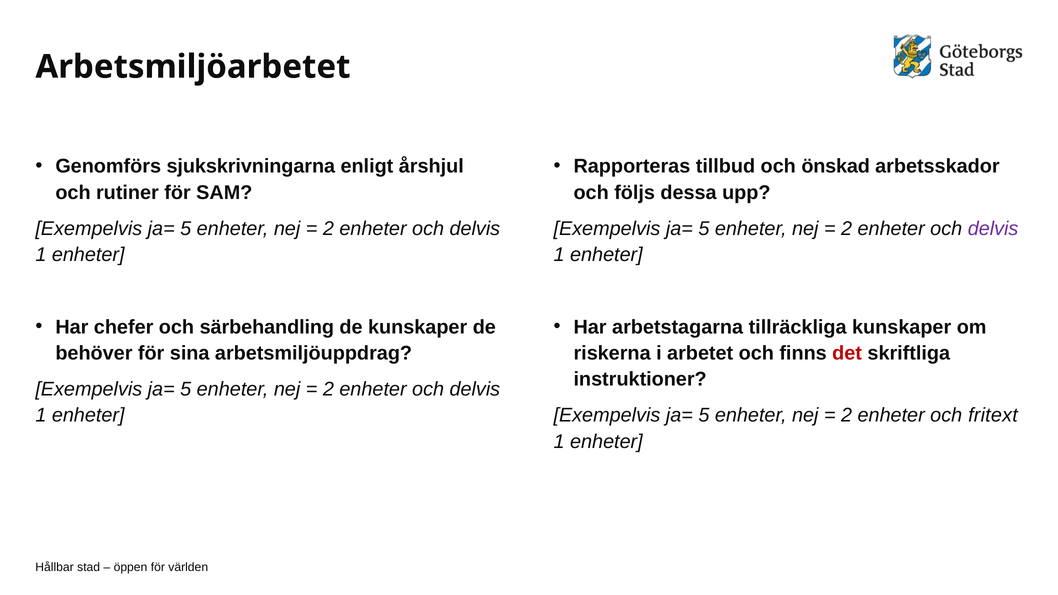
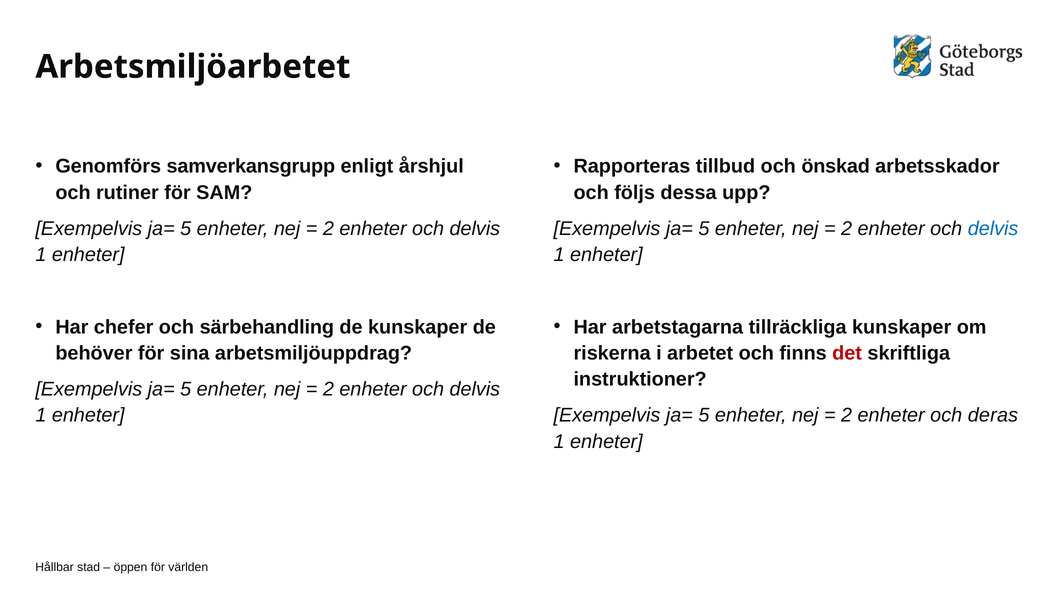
sjukskrivningarna: sjukskrivningarna -> samverkansgrupp (251, 166)
delvis colour: purple -> blue (993, 229)
fritext: fritext -> deras (993, 416)
